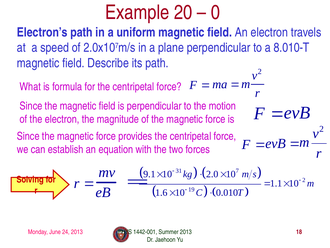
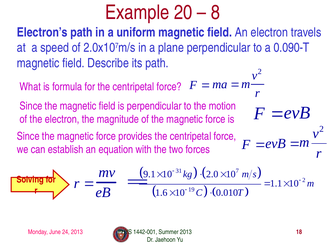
0: 0 -> 8 (215, 12)
8.010-T: 8.010-T -> 0.090-T (292, 48)
